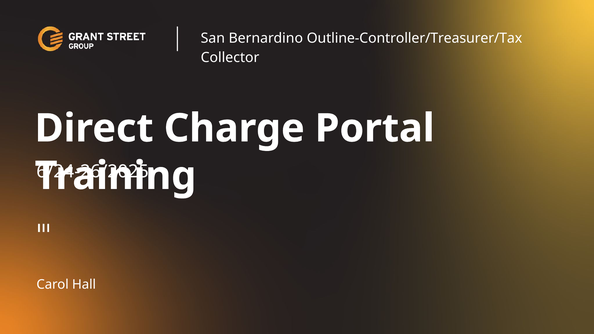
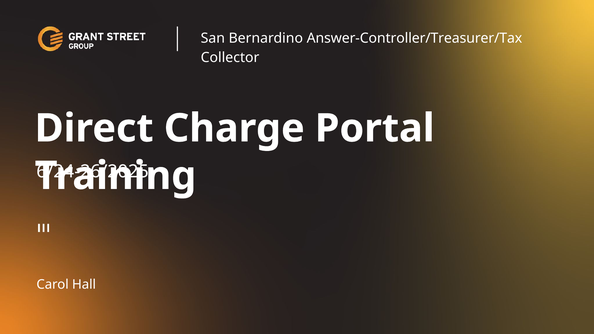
Outline-Controller/Treasurer/Tax: Outline-Controller/Treasurer/Tax -> Answer-Controller/Treasurer/Tax (414, 38)
